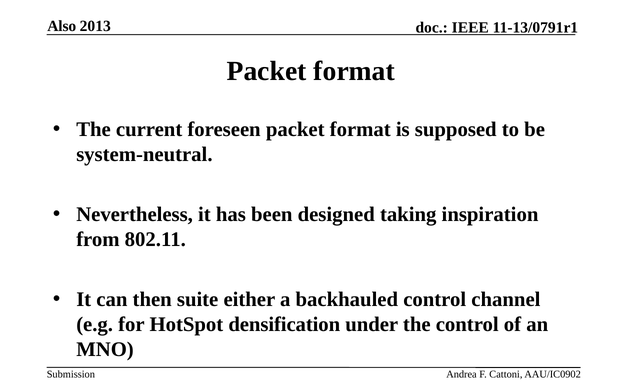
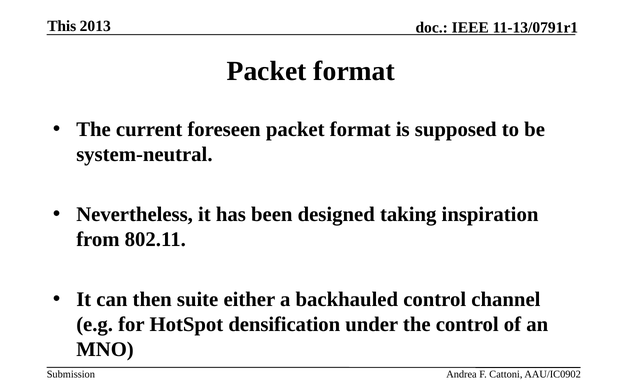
Also: Also -> This (62, 26)
